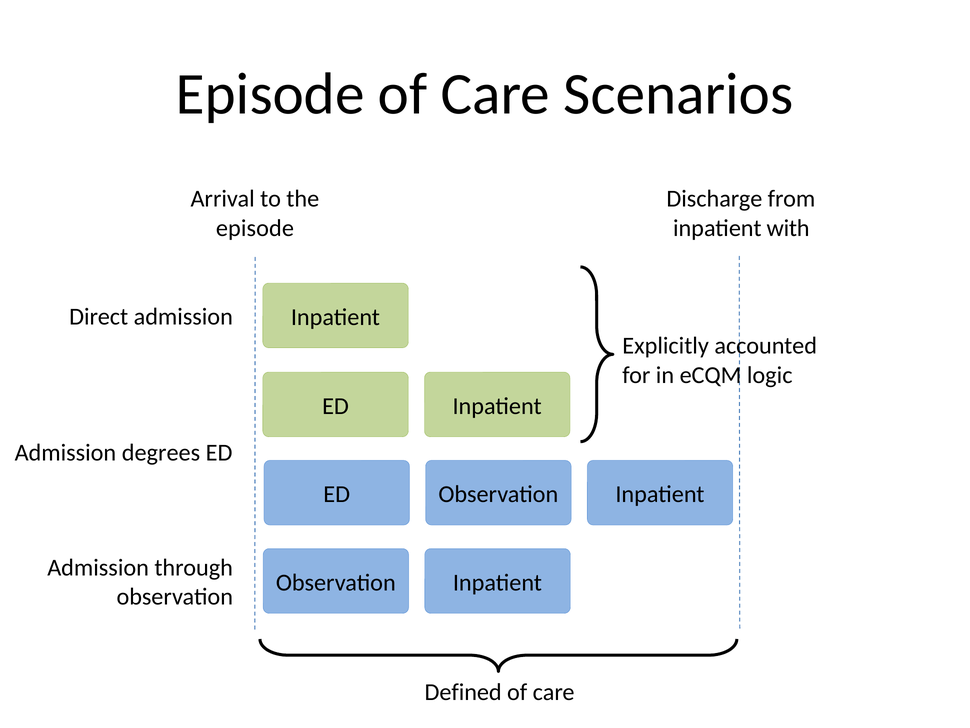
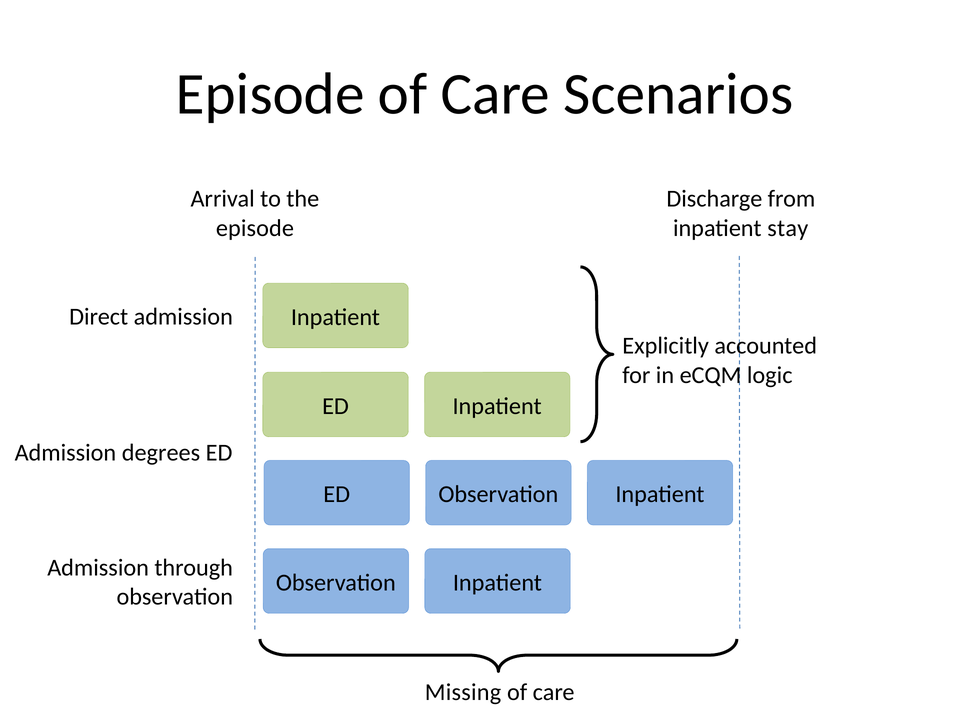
with: with -> stay (788, 228)
Defined: Defined -> Missing (463, 692)
